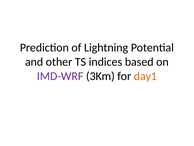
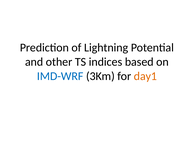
IMD-WRF colour: purple -> blue (60, 76)
